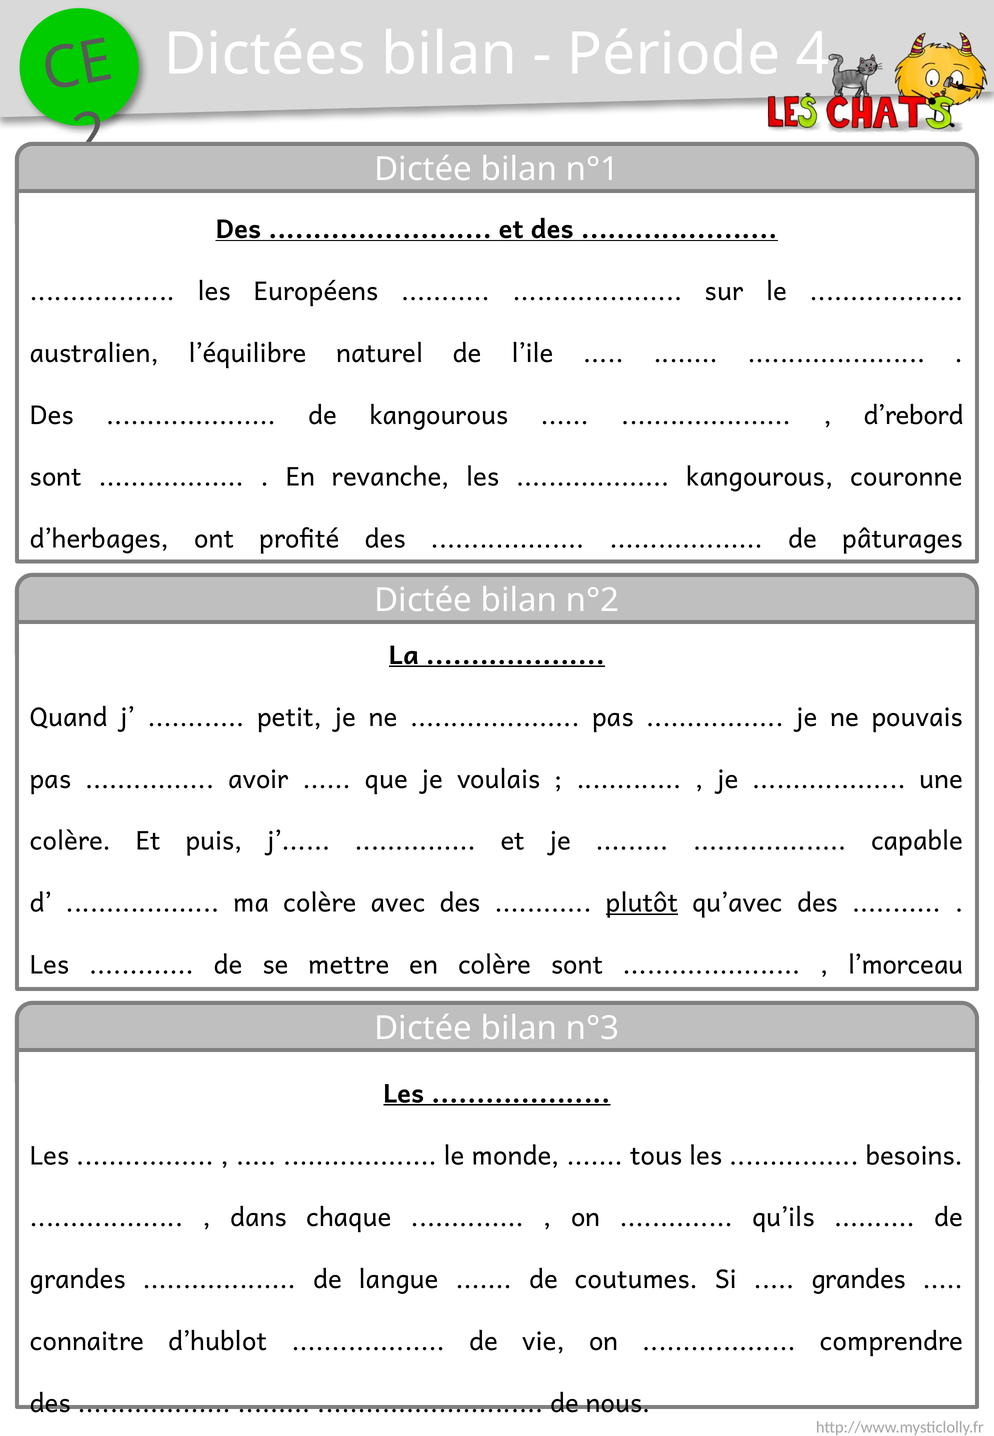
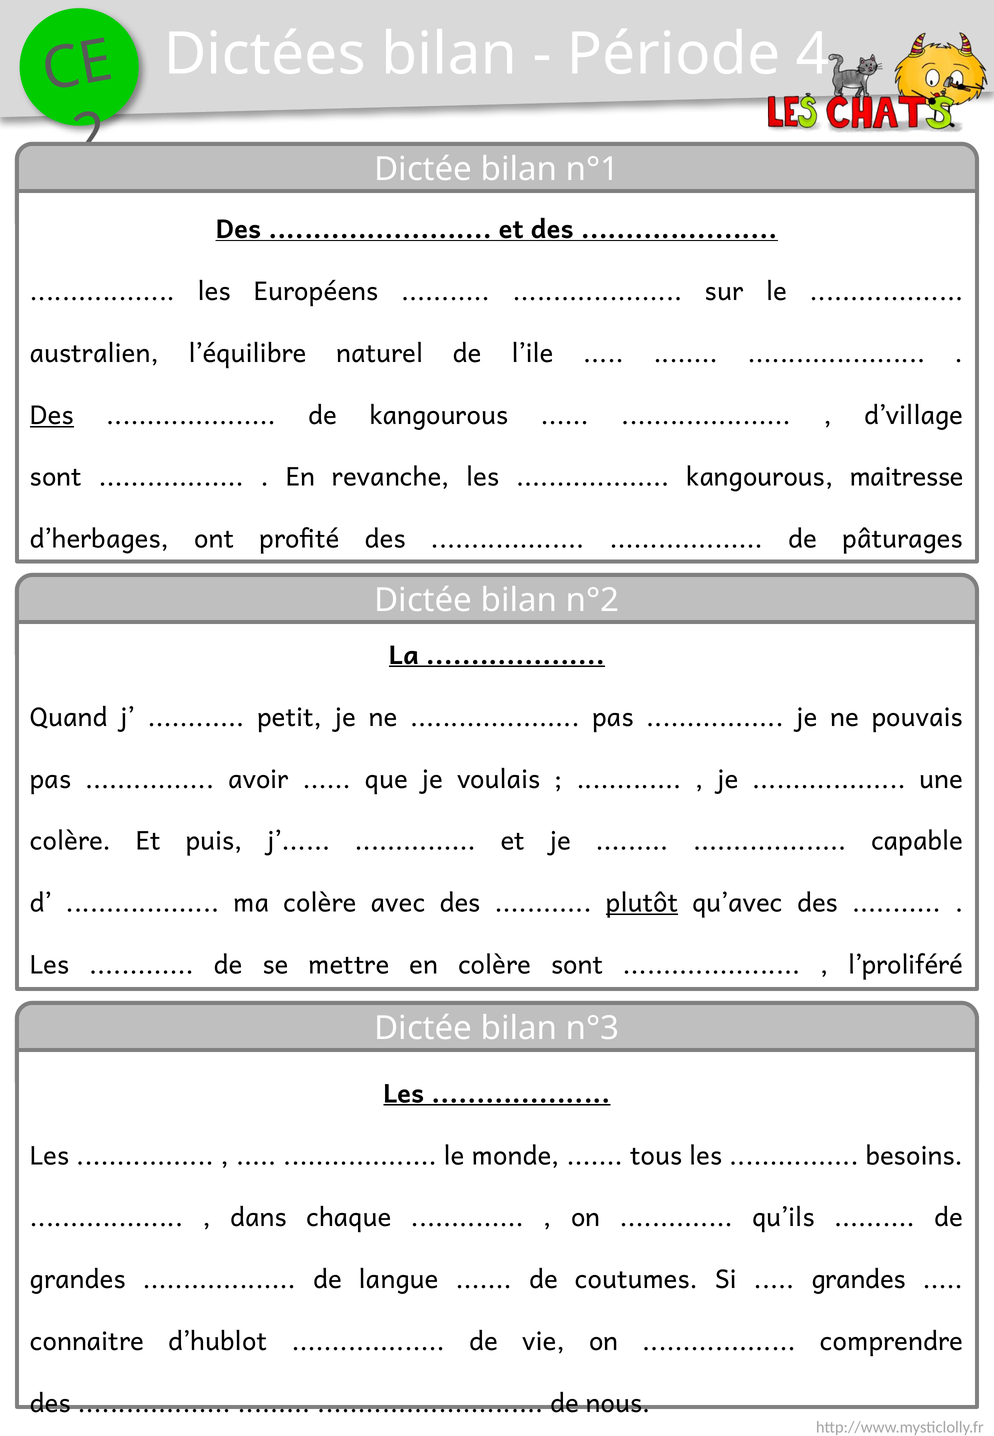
Des underline: none -> present (52, 415)
d’rebord: d’rebord -> d’village (914, 415)
couronne: couronne -> maitresse (907, 477)
l’morceau: l’morceau -> l’proliféré (906, 965)
